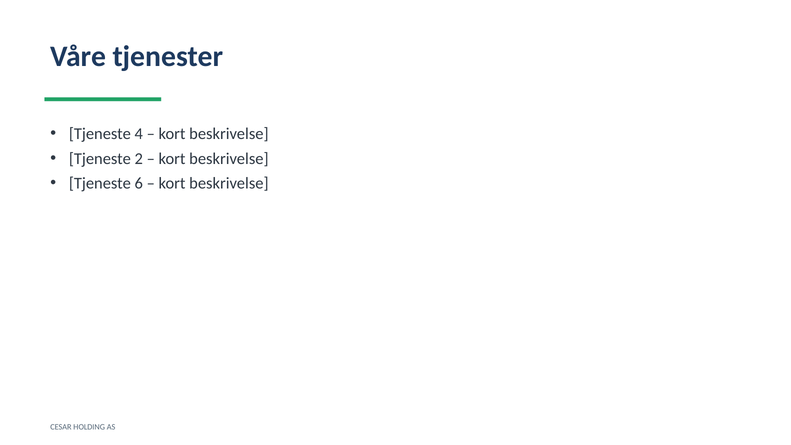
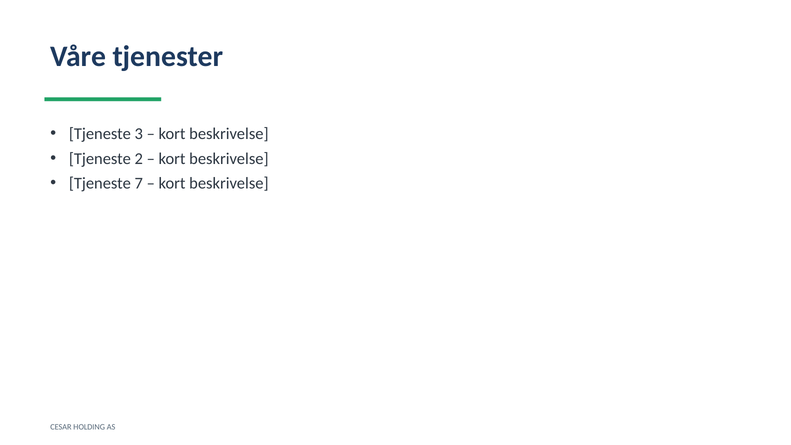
4: 4 -> 3 (139, 134)
6: 6 -> 7 (139, 183)
